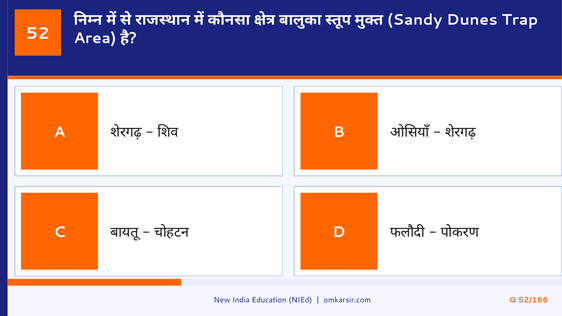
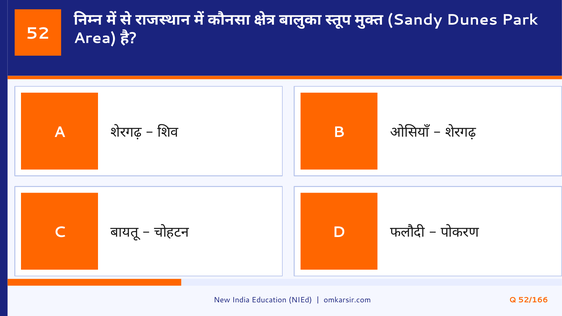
Trap: Trap -> Park (520, 20)
